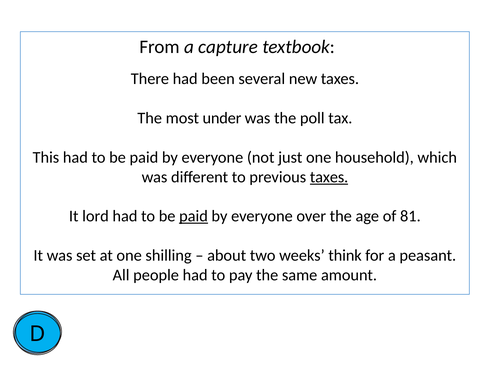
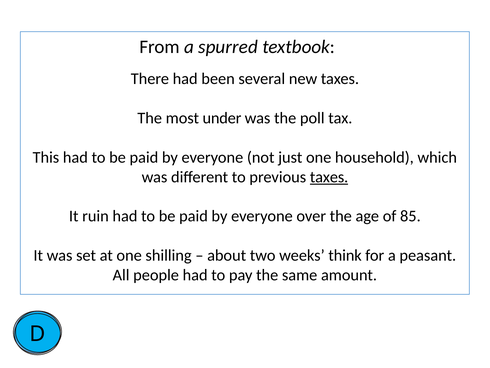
capture: capture -> spurred (228, 47)
lord: lord -> ruin (96, 216)
paid underline: present -> none (193, 216)
81: 81 -> 85 (410, 216)
